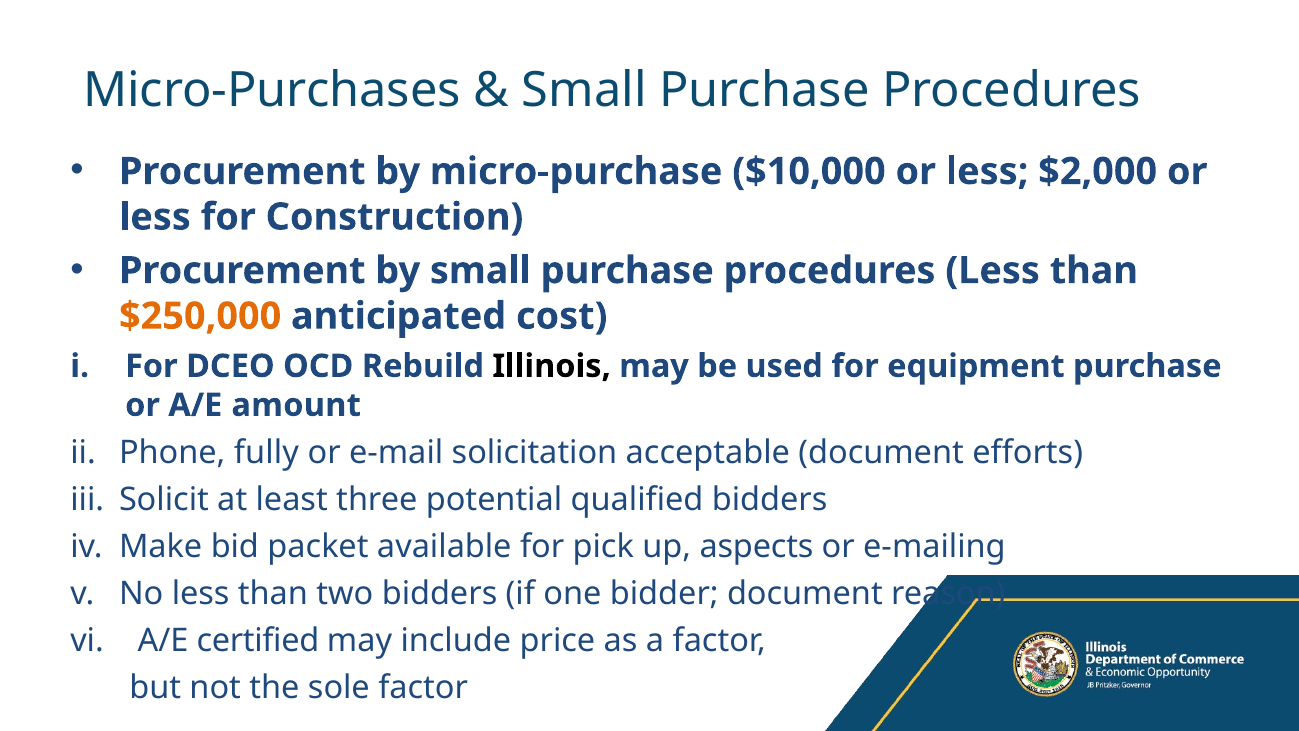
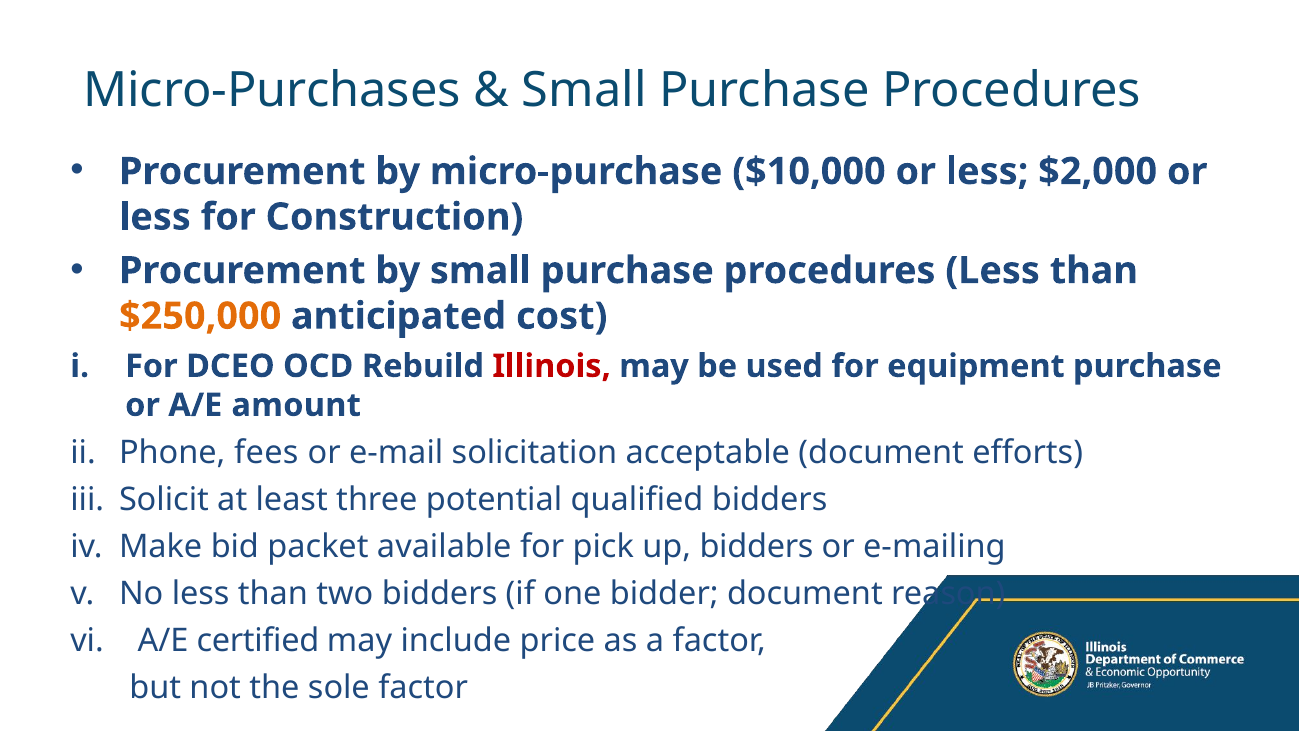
Illinois colour: black -> red (552, 366)
fully: fully -> fees (266, 452)
up aspects: aspects -> bidders (757, 546)
